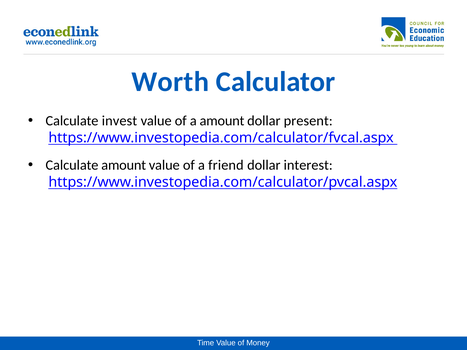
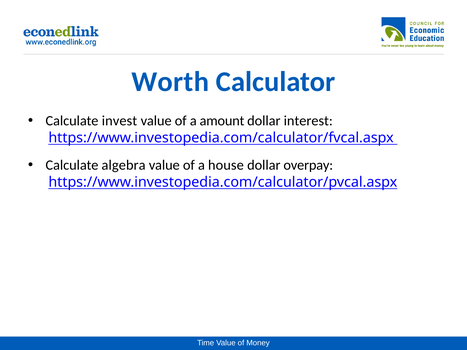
present: present -> interest (308, 121)
Calculate amount: amount -> algebra (124, 165)
friend: friend -> house (226, 165)
interest: interest -> overpay (308, 165)
